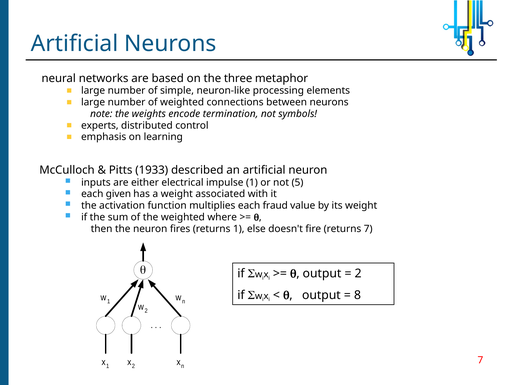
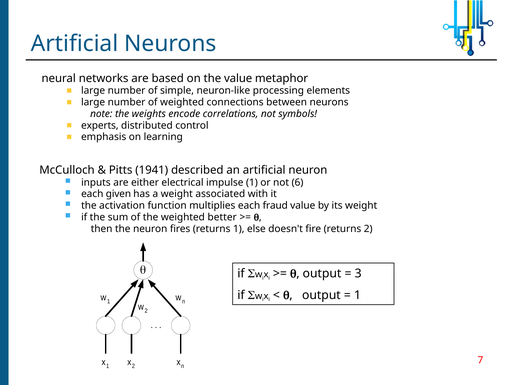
the three: three -> value (238, 78)
termination: termination -> correlations (231, 114)
1933: 1933 -> 1941 (152, 170)
5: 5 -> 6 (298, 183)
where: where -> better (222, 217)
returns 7: 7 -> 2 (368, 229)
2: 2 -> 3 (358, 274)
8: 8 -> 1 (357, 295)
